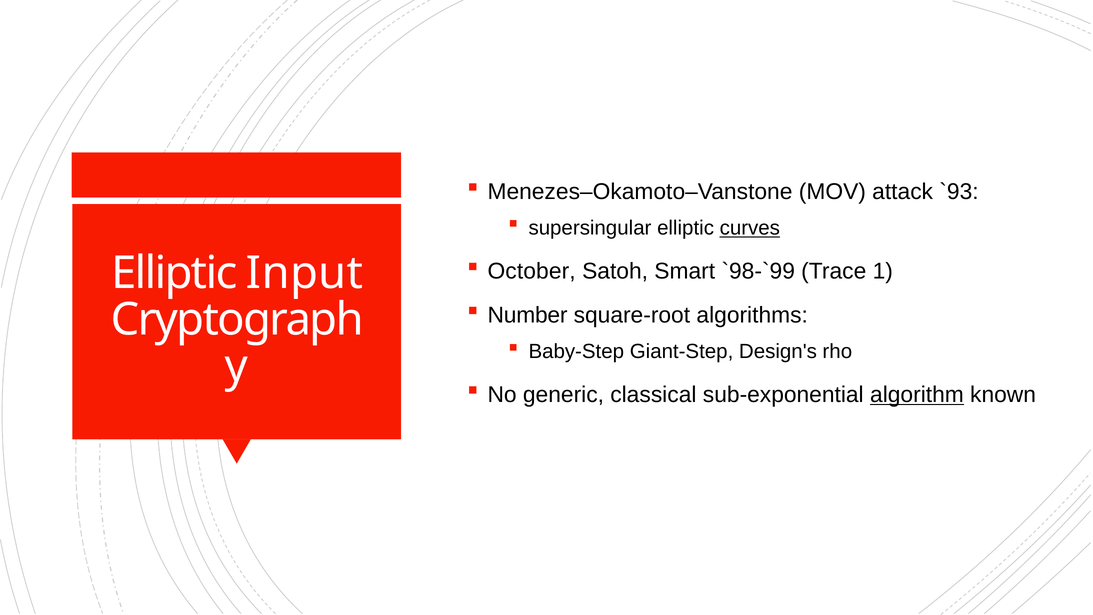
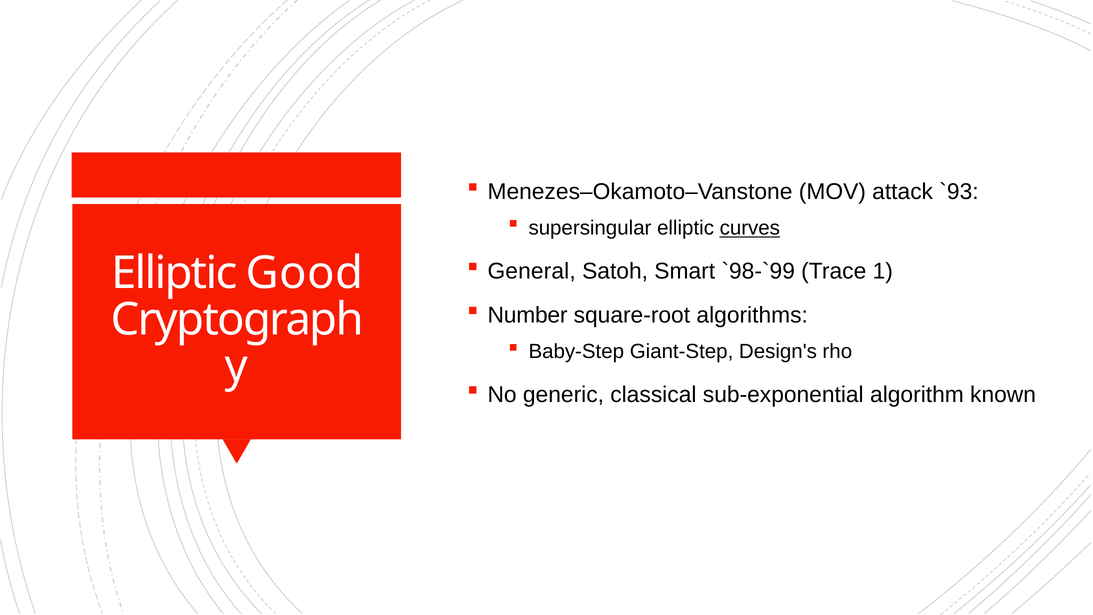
October: October -> General (532, 271)
Input: Input -> Good (305, 273)
algorithm underline: present -> none (917, 395)
